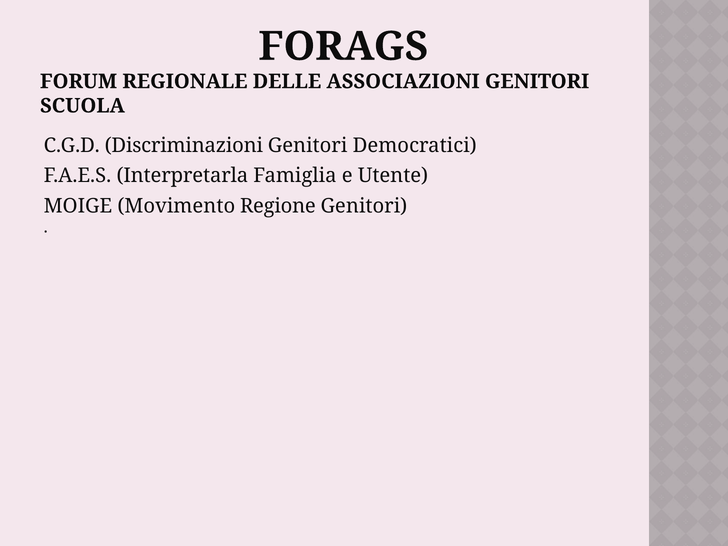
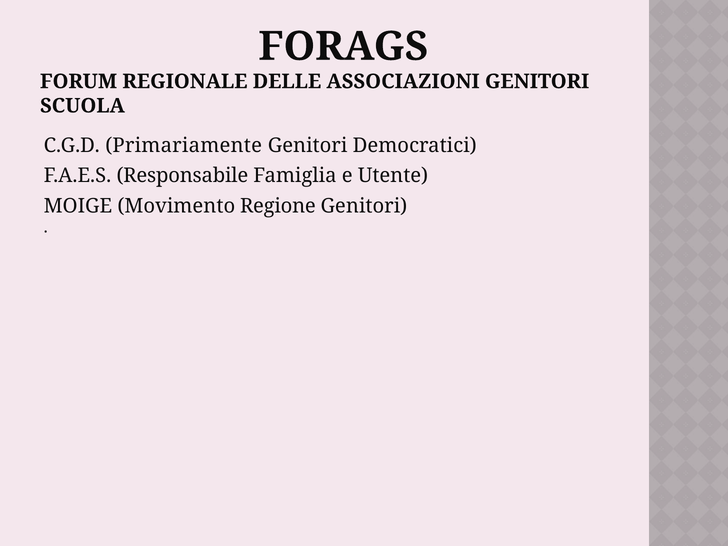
Discriminazioni: Discriminazioni -> Primariamente (184, 145)
Interpretarla: Interpretarla -> Responsabile (182, 176)
